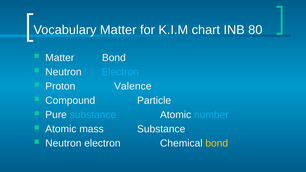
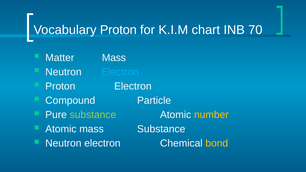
Vocabulary Matter: Matter -> Proton (118, 30)
80: 80 -> 70 (255, 30)
Matter Bond: Bond -> Mass (114, 58)
Proton Valence: Valence -> Electron (133, 86)
substance colour: light blue -> light green (93, 115)
number colour: light blue -> yellow (211, 115)
